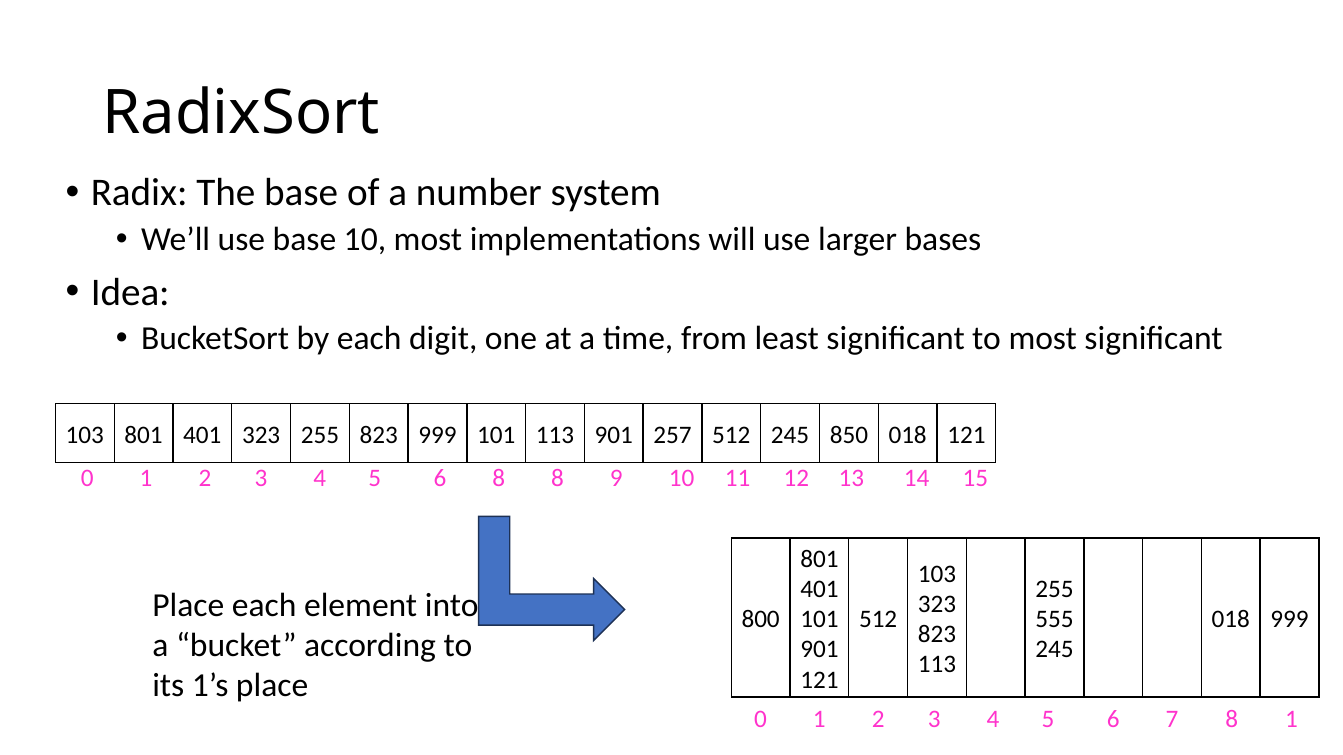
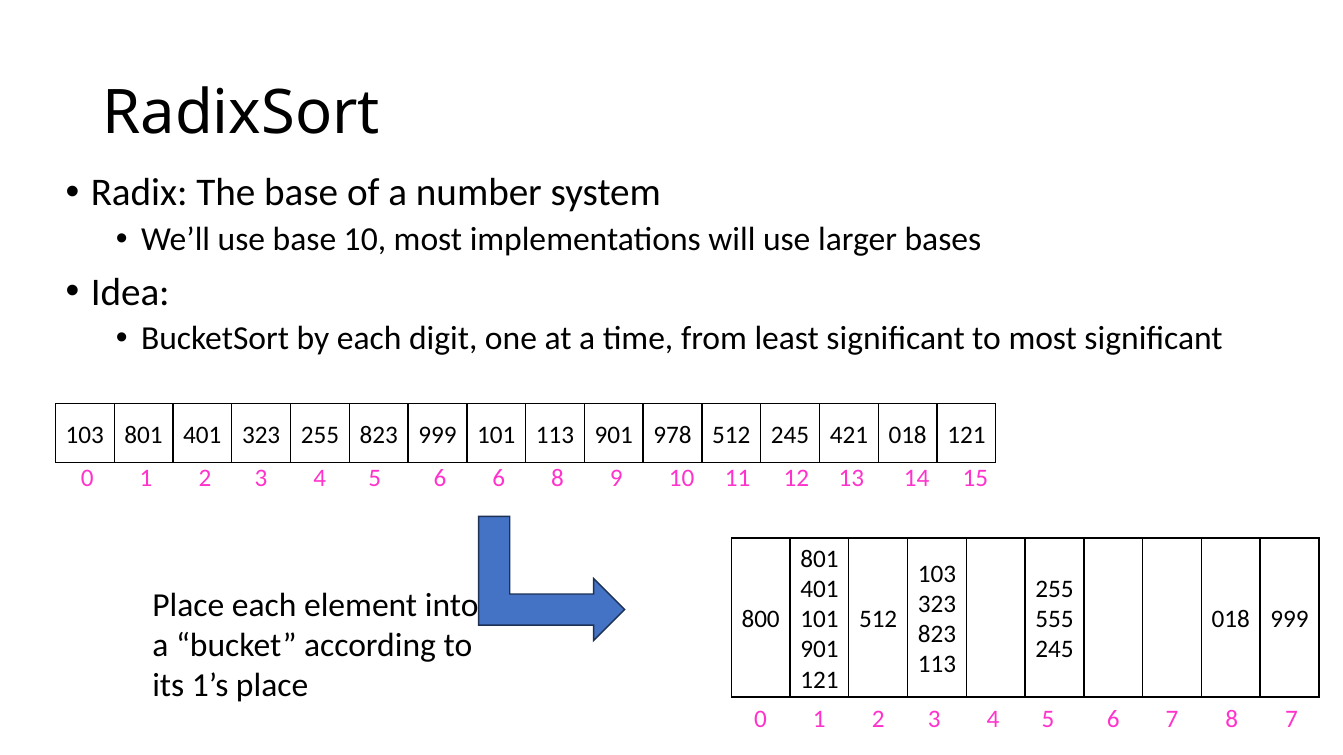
257: 257 -> 978 (673, 435)
850: 850 -> 421 (849, 435)
6 8: 8 -> 6 (499, 479)
8 1: 1 -> 7 (1291, 720)
